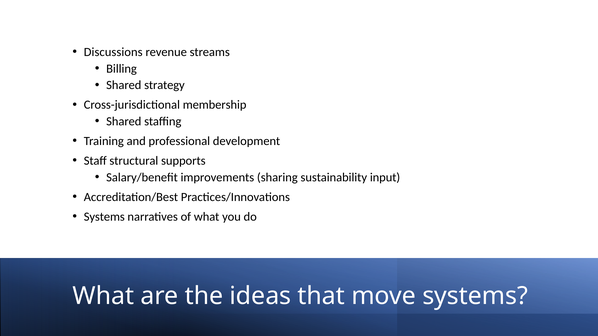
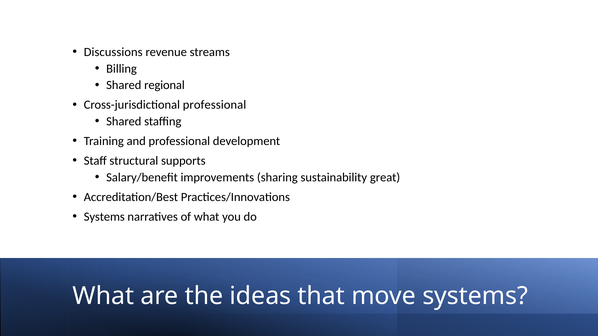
strategy: strategy -> regional (164, 85)
Cross-jurisdictional membership: membership -> professional (215, 105)
input: input -> great (385, 177)
